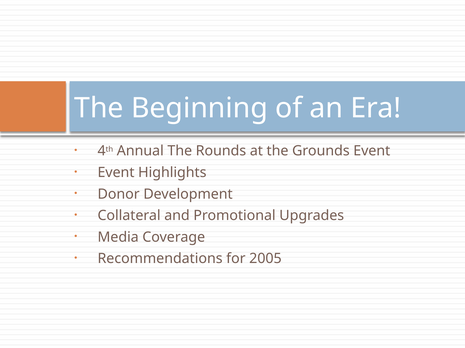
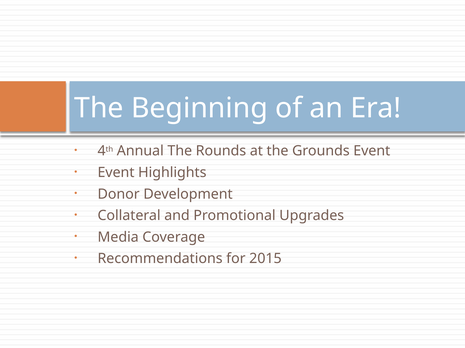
2005: 2005 -> 2015 (265, 259)
